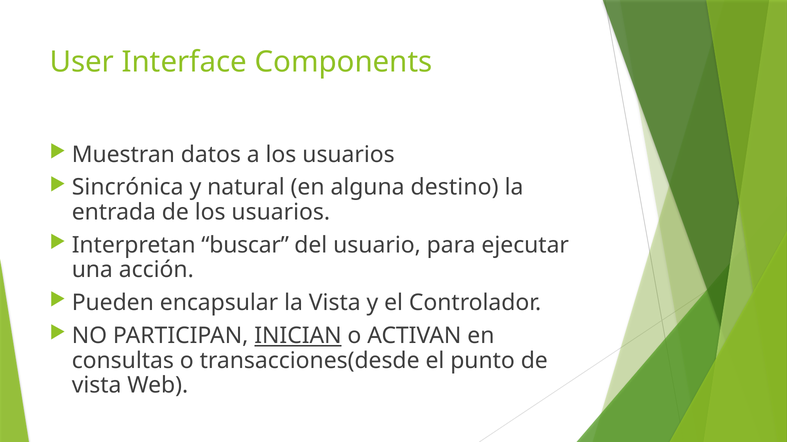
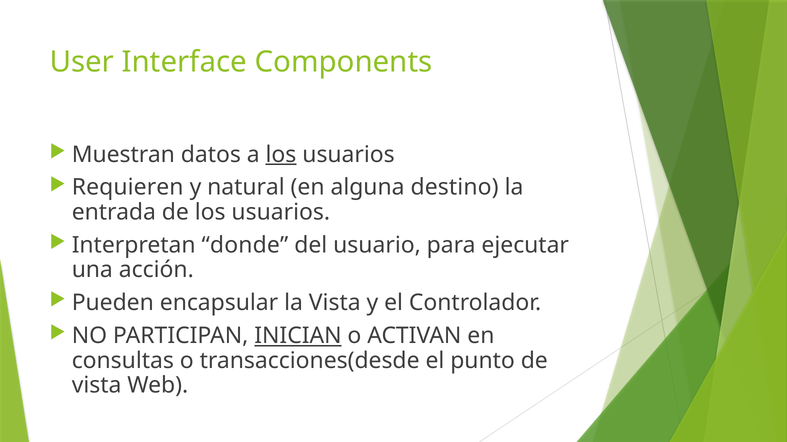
los underline: none -> present (281, 155)
Sincrónica: Sincrónica -> Requieren (128, 188)
buscar: buscar -> donde (245, 245)
